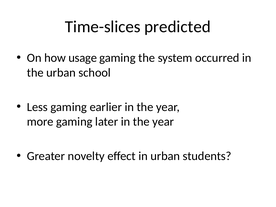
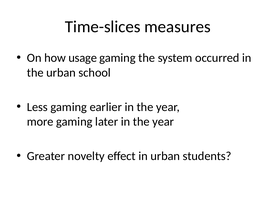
predicted: predicted -> measures (178, 27)
